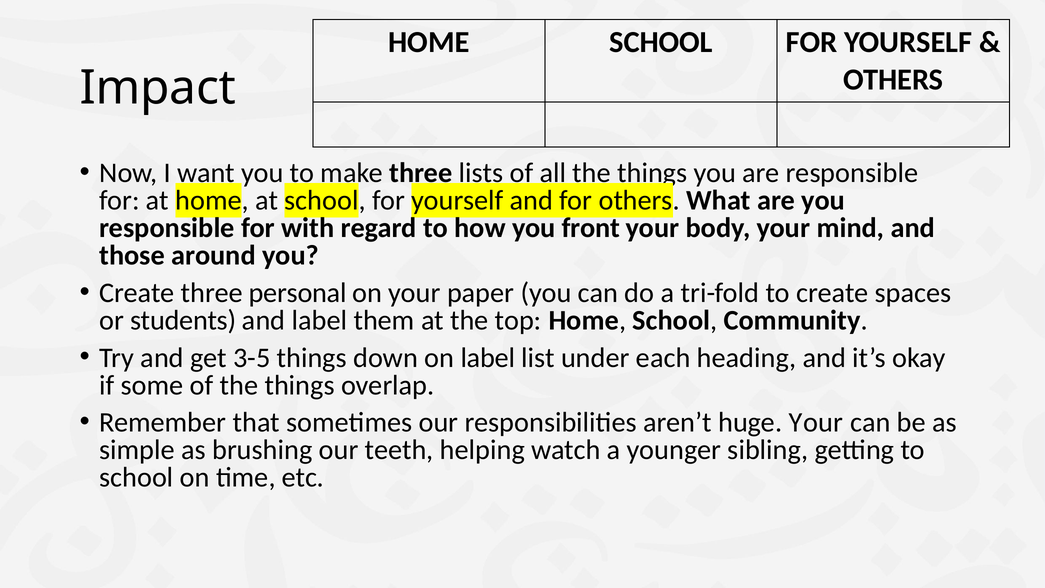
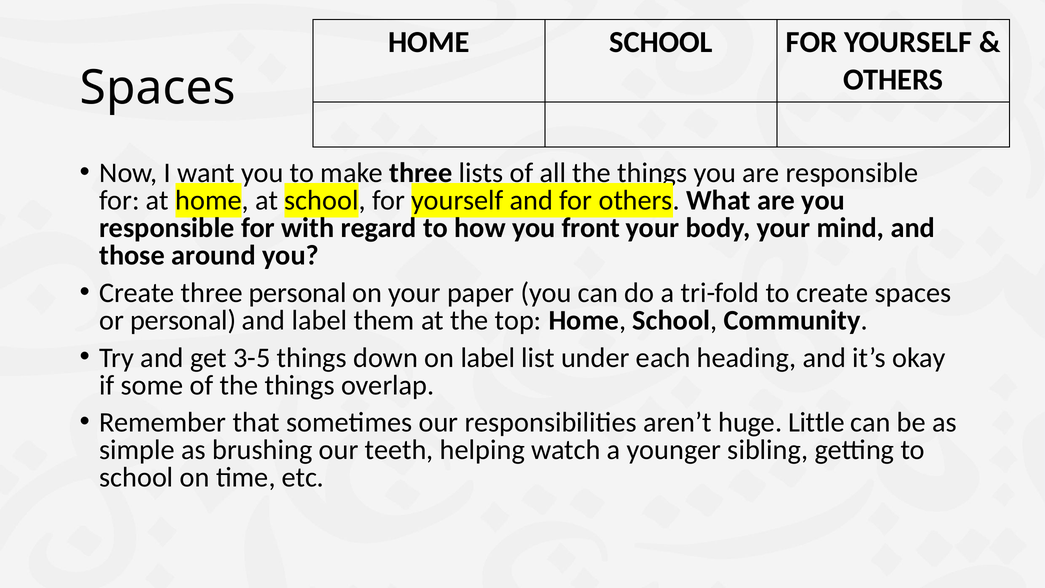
Impact: Impact -> Spaces (158, 88)
or students: students -> personal (183, 320)
huge Your: Your -> Little (816, 422)
